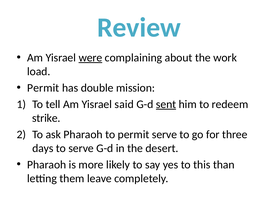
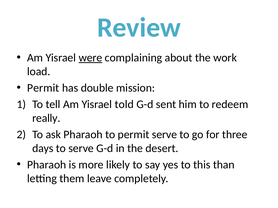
said: said -> told (124, 104)
sent underline: present -> none (166, 104)
strike: strike -> really (46, 118)
